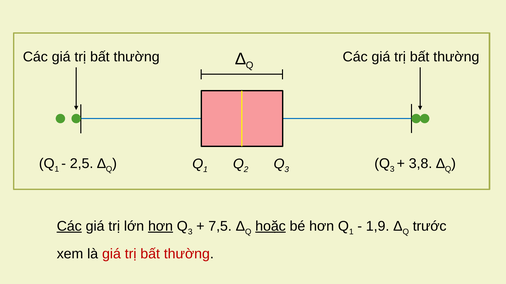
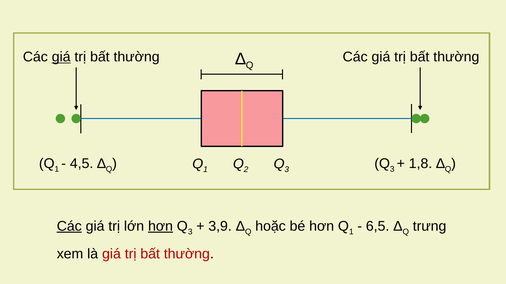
giá underline: none -> present (61, 57)
2,5: 2,5 -> 4,5 (82, 164)
3,8: 3,8 -> 1,8 (421, 164)
7,5: 7,5 -> 3,9 (220, 227)
hoặc underline: present -> none (271, 227)
1,9: 1,9 -> 6,5 (378, 227)
trước: trước -> trưng (430, 227)
